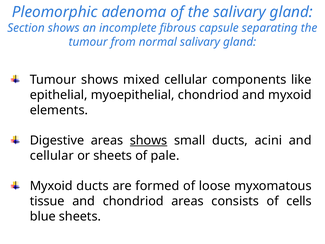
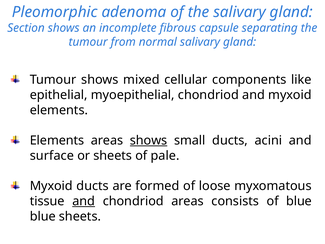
Digestive: Digestive -> Elements (57, 140)
cellular: cellular -> surface (52, 156)
and underline: none -> present (84, 201)
of cells: cells -> blue (299, 201)
